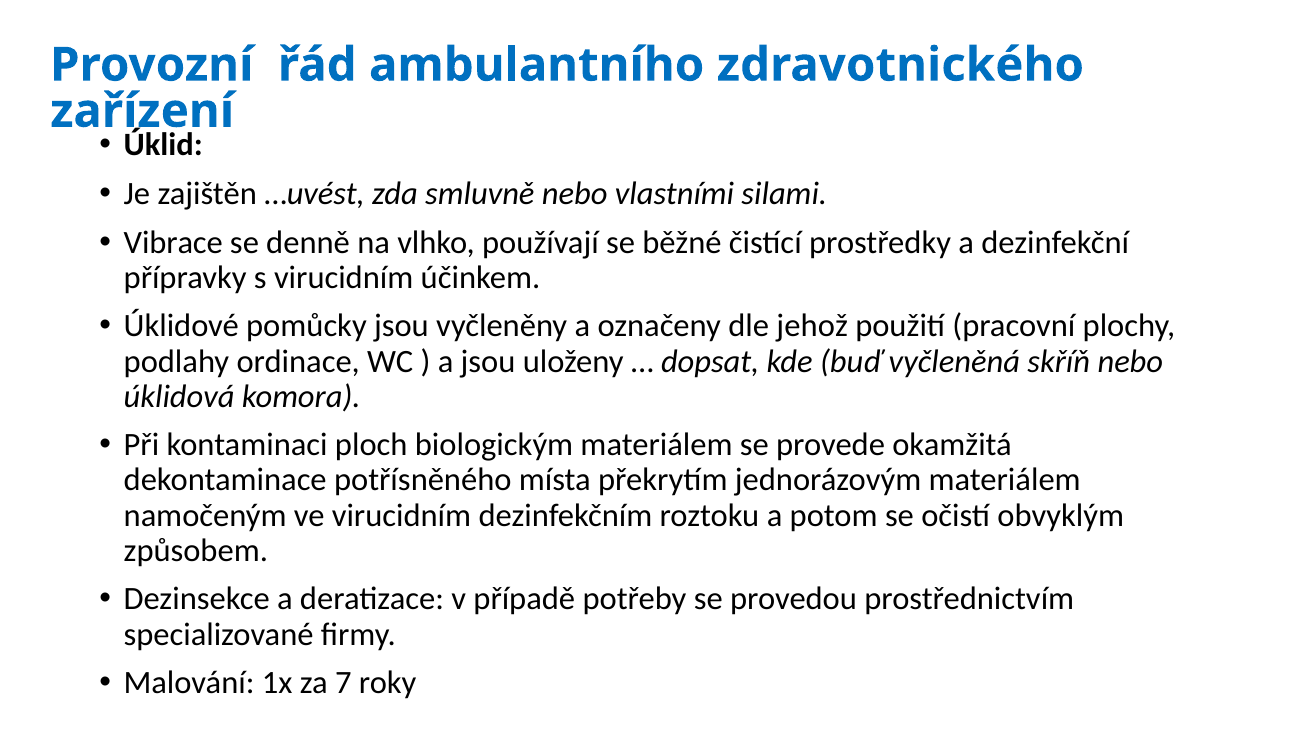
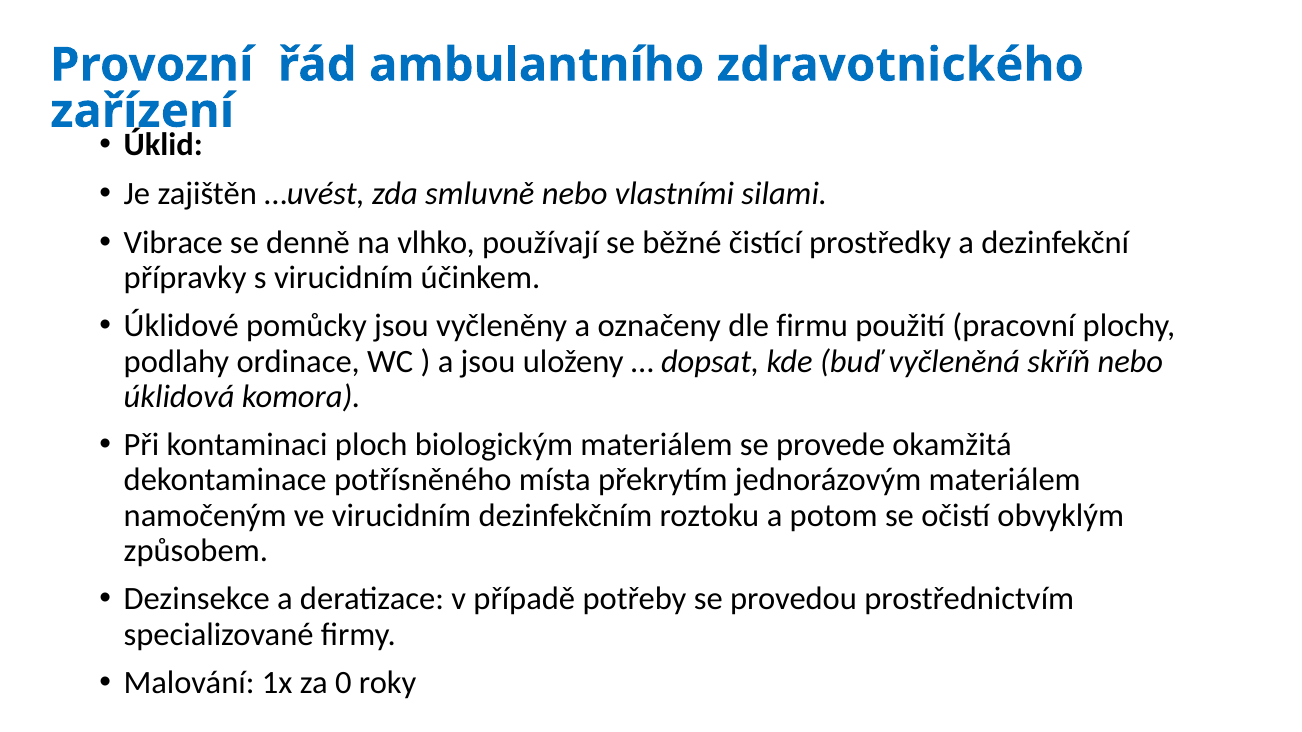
jehož: jehož -> firmu (812, 326)
7: 7 -> 0 (343, 683)
